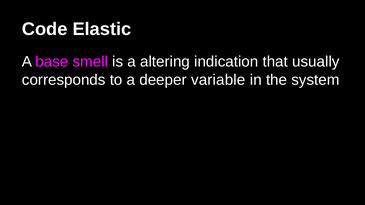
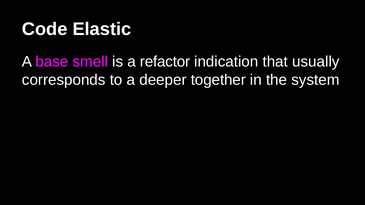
altering: altering -> refactor (165, 62)
variable: variable -> together (218, 80)
